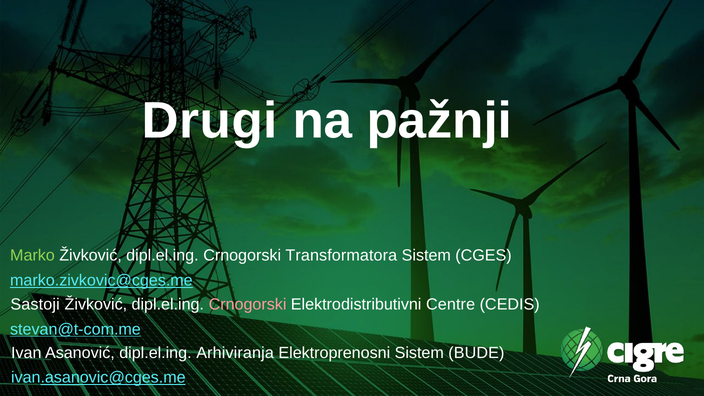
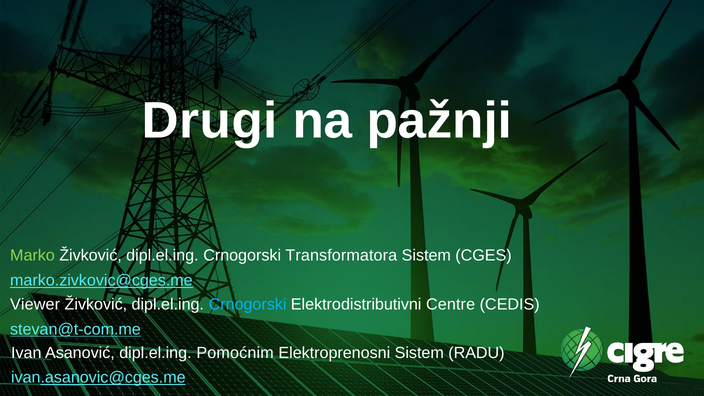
Sastoji: Sastoji -> Viewer (35, 304)
Crnogorski colour: pink -> light blue (248, 304)
Arhiviranja: Arhiviranja -> Pomoćnim (235, 353)
BUDE: BUDE -> RADU (476, 353)
